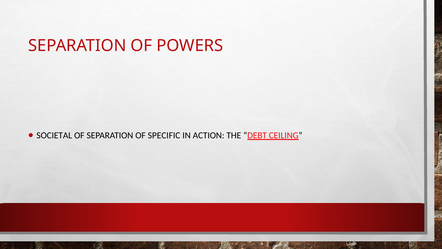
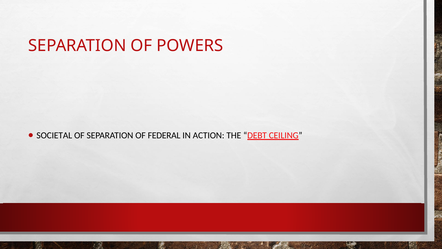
SPECIFIC: SPECIFIC -> FEDERAL (164, 135)
